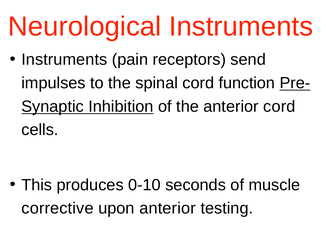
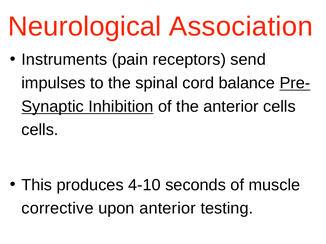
Neurological Instruments: Instruments -> Association (241, 27)
function: function -> balance (247, 83)
anterior cord: cord -> cells (279, 107)
0-10: 0-10 -> 4-10 (144, 185)
